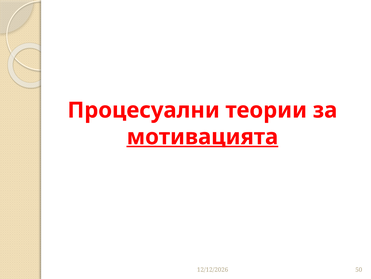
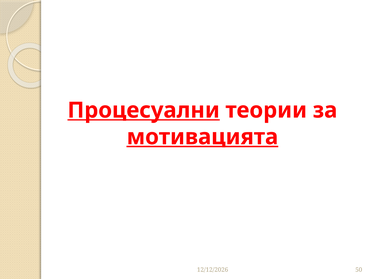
Процесуални underline: none -> present (144, 110)
